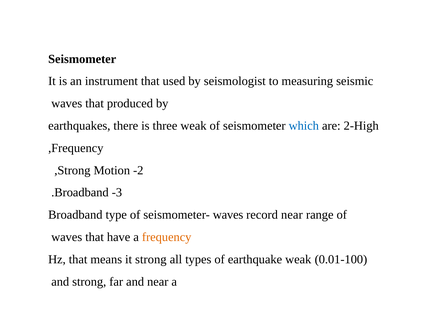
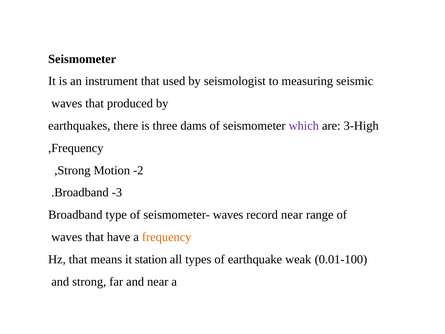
three weak: weak -> dams (194, 126)
which colour: blue -> purple (304, 126)
2-High: 2-High -> 3-High (361, 126)
it strong: strong -> station (151, 259)
